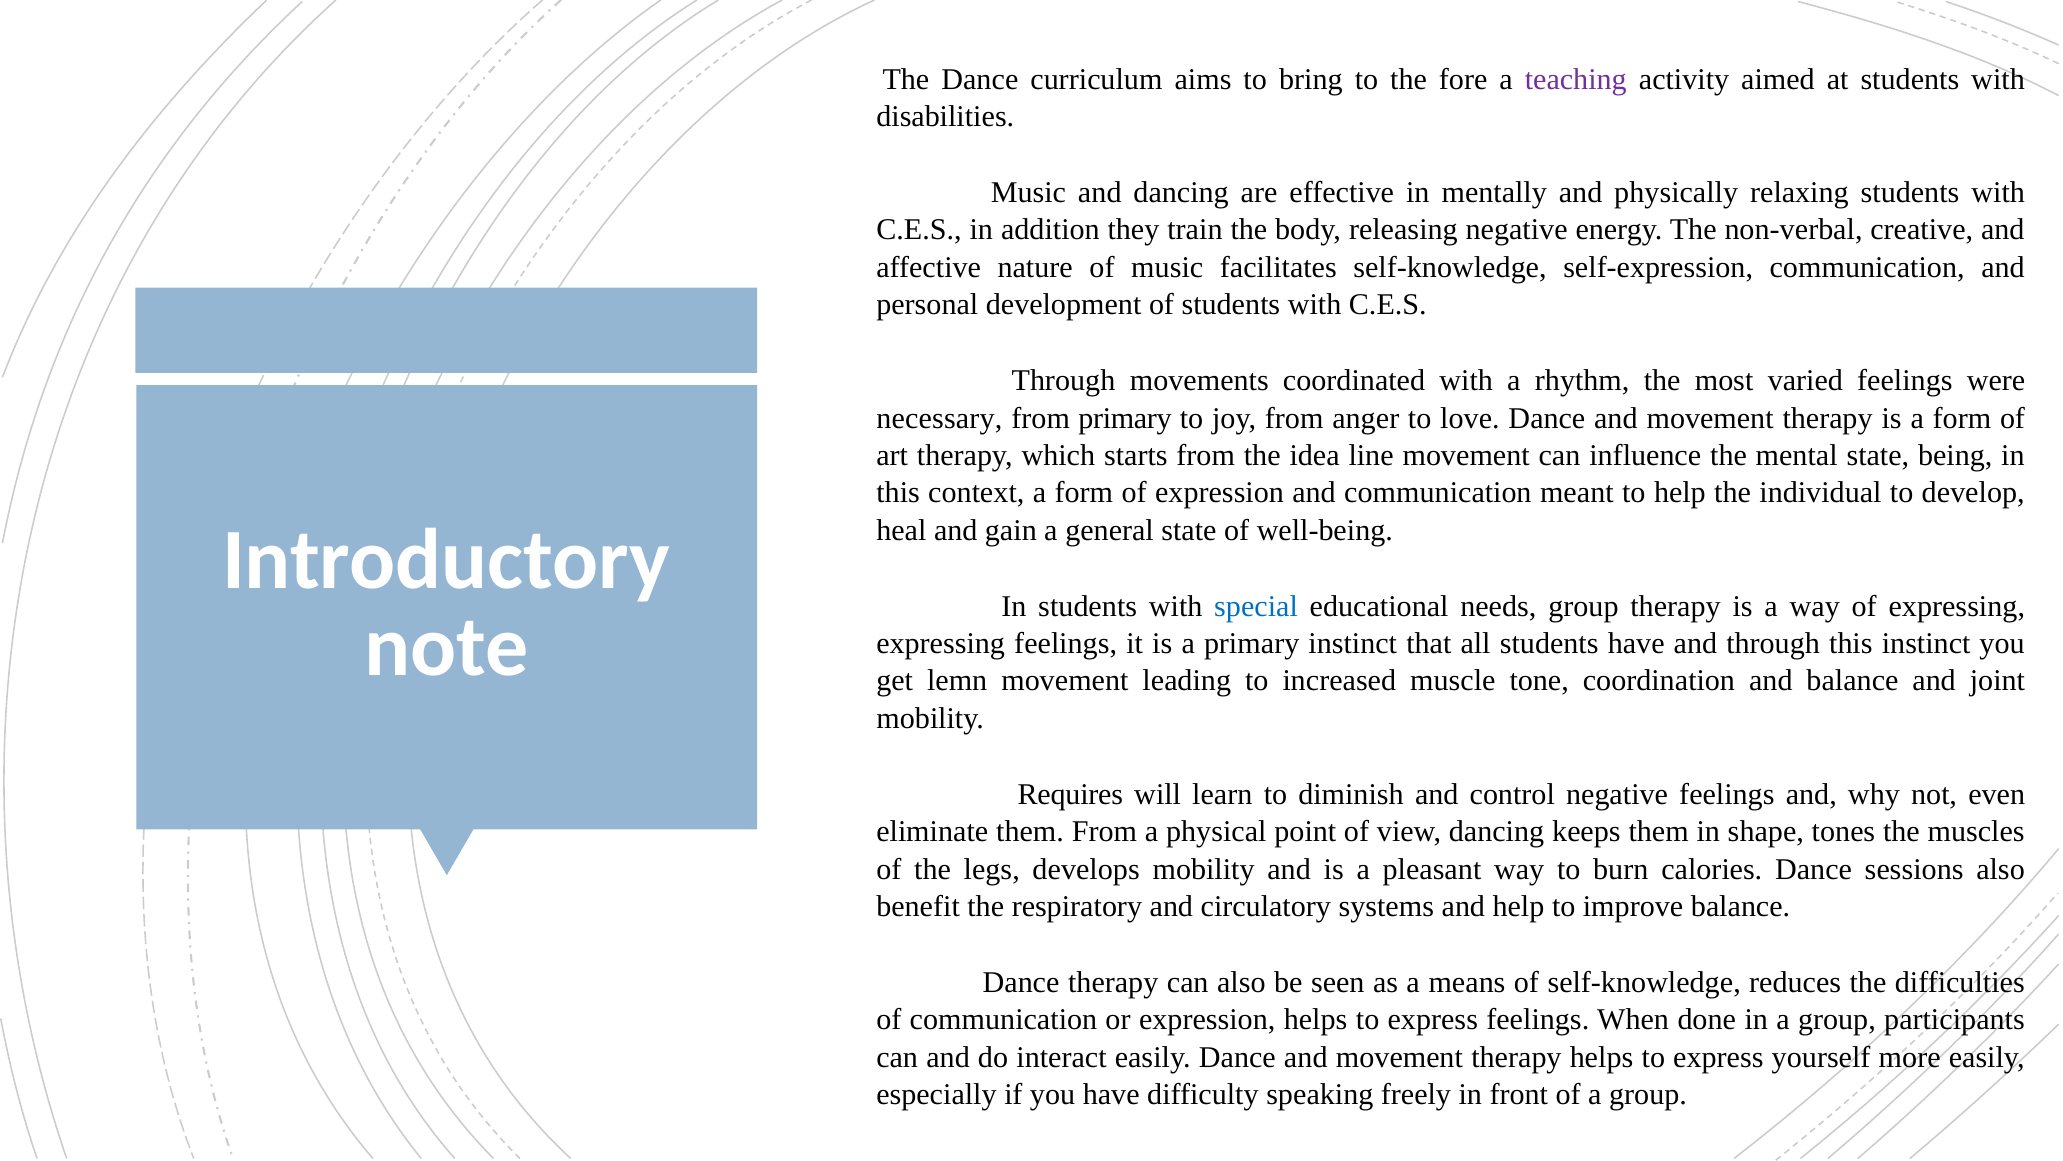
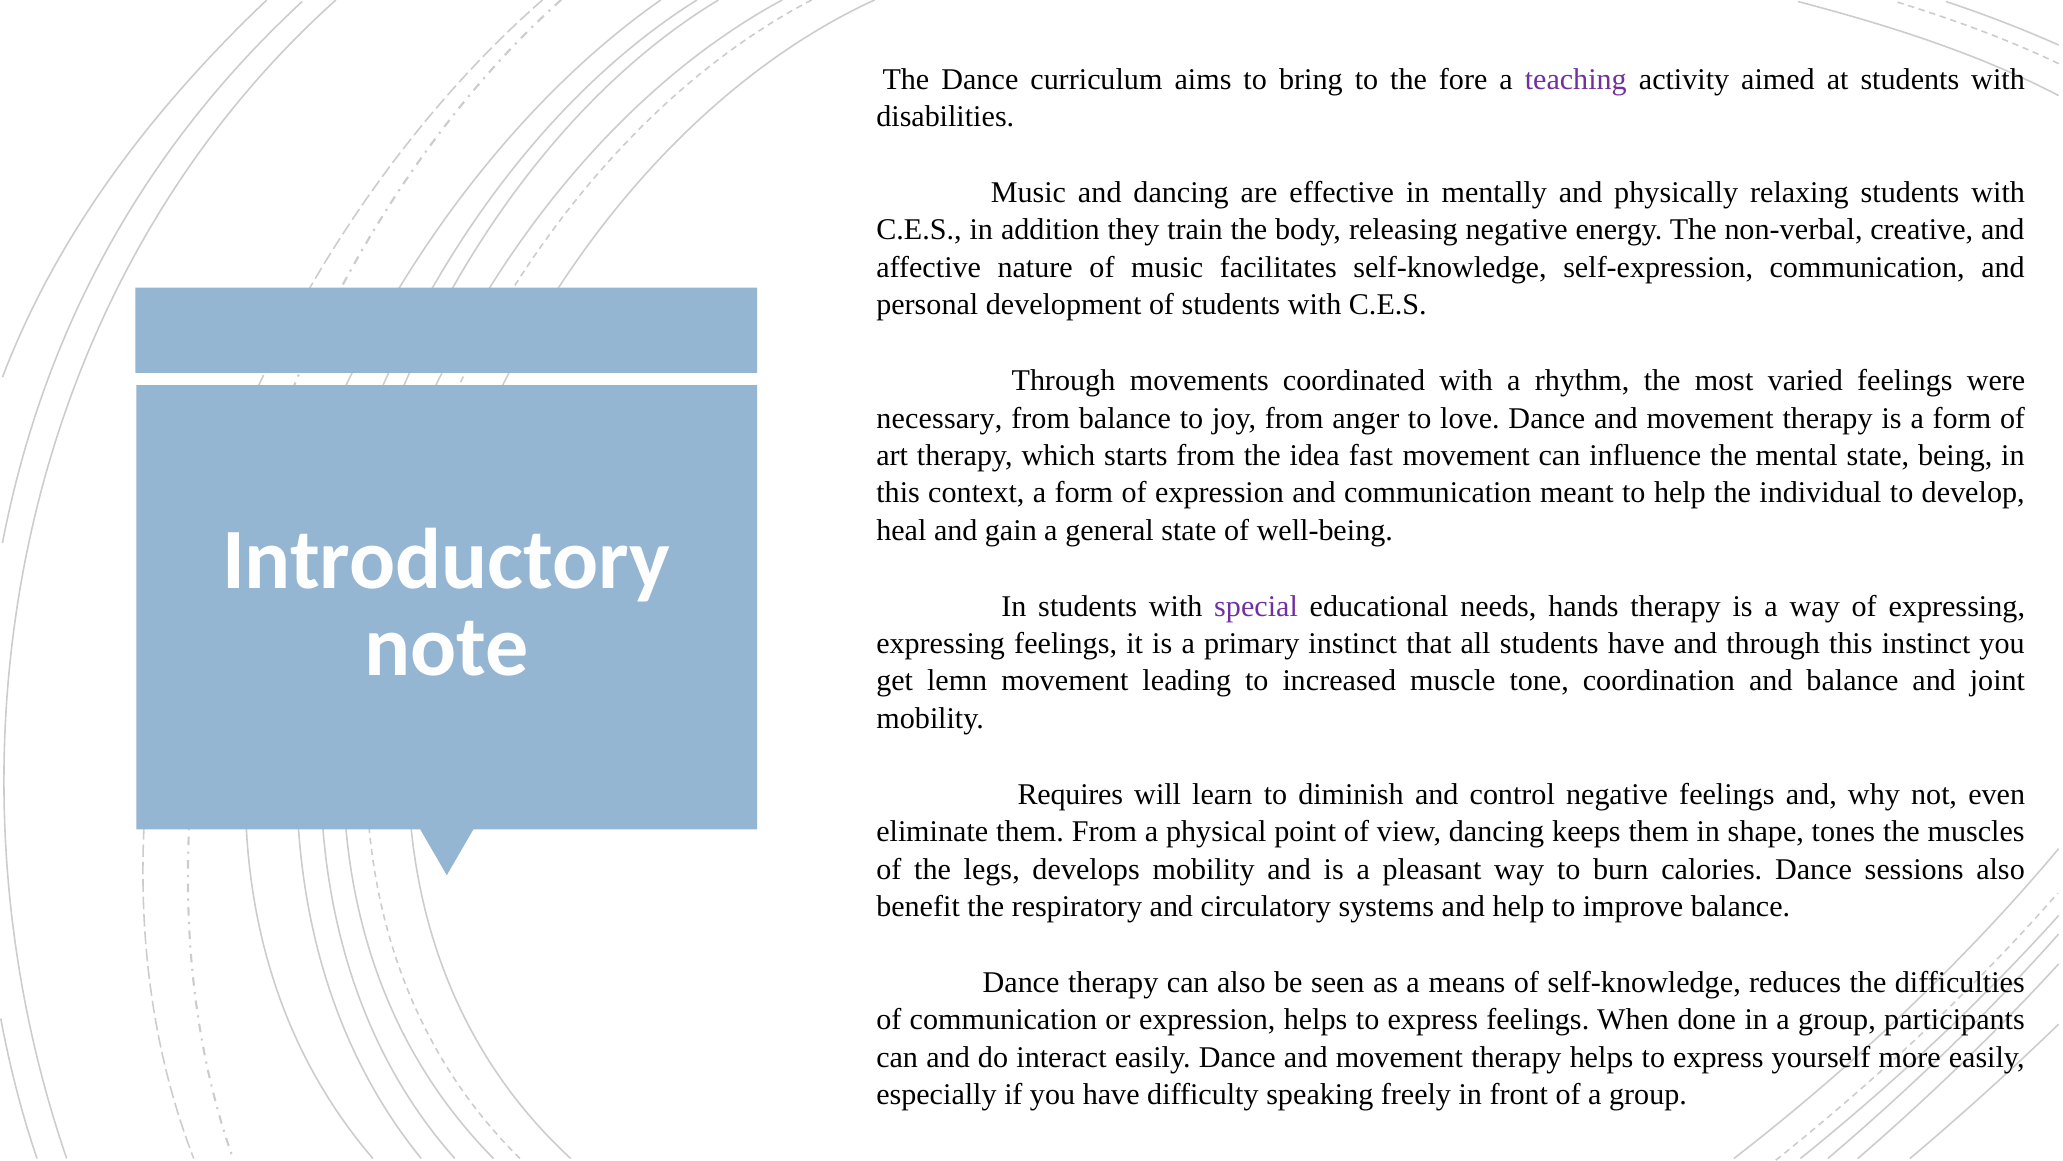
from primary: primary -> balance (1125, 418)
line: line -> fast (1371, 455)
special colour: blue -> purple (1256, 606)
needs group: group -> hands (1583, 606)
